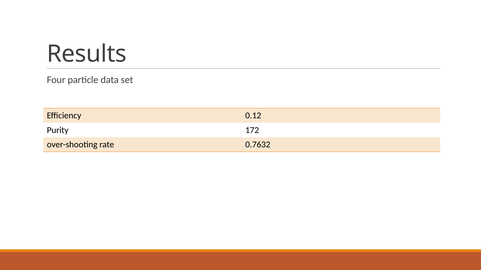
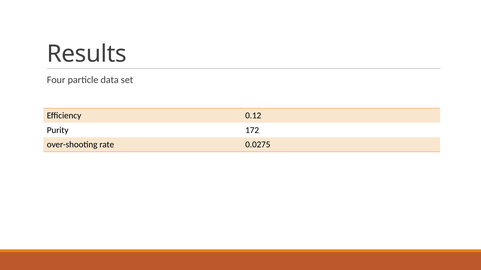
0.7632: 0.7632 -> 0.0275 (258, 145)
